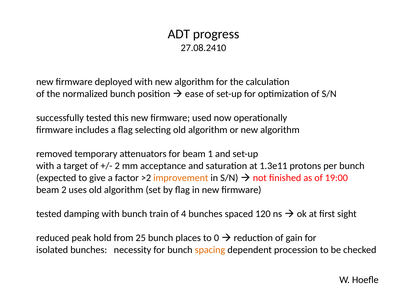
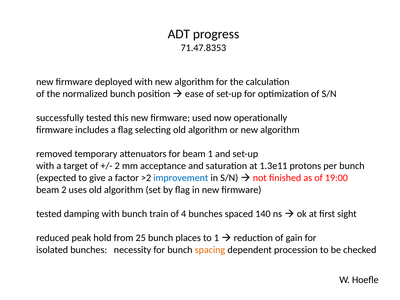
27.08.2410: 27.08.2410 -> 71.47.8353 (203, 48)
improvement colour: orange -> blue (181, 178)
120: 120 -> 140 (263, 214)
to 0: 0 -> 1 (216, 238)
